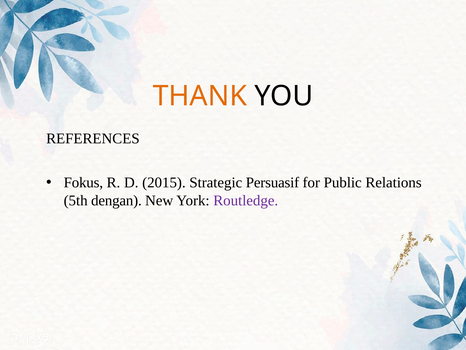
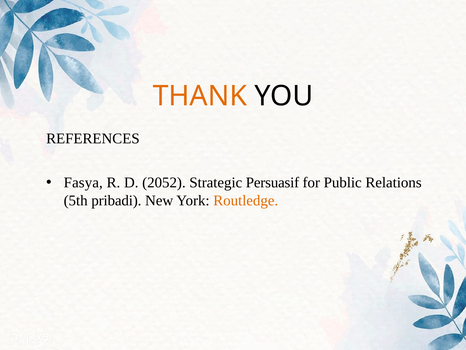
Fokus: Fokus -> Fasya (83, 182)
2015: 2015 -> 2052 (164, 182)
dengan: dengan -> pribadi (116, 200)
Routledge colour: purple -> orange (246, 200)
